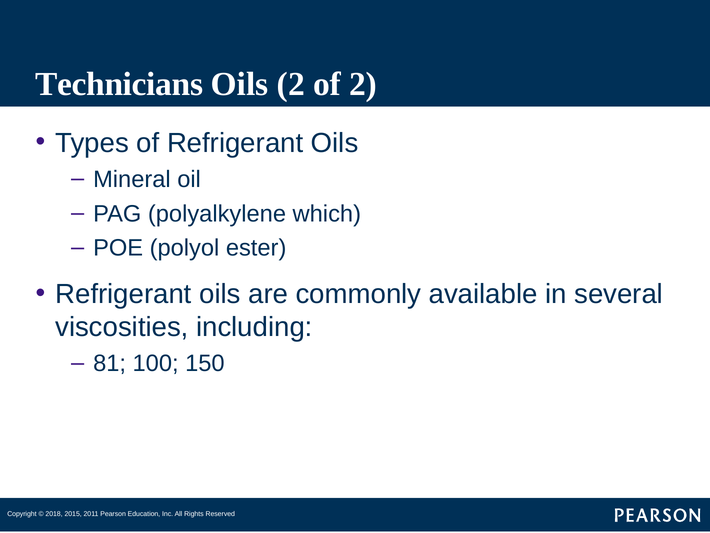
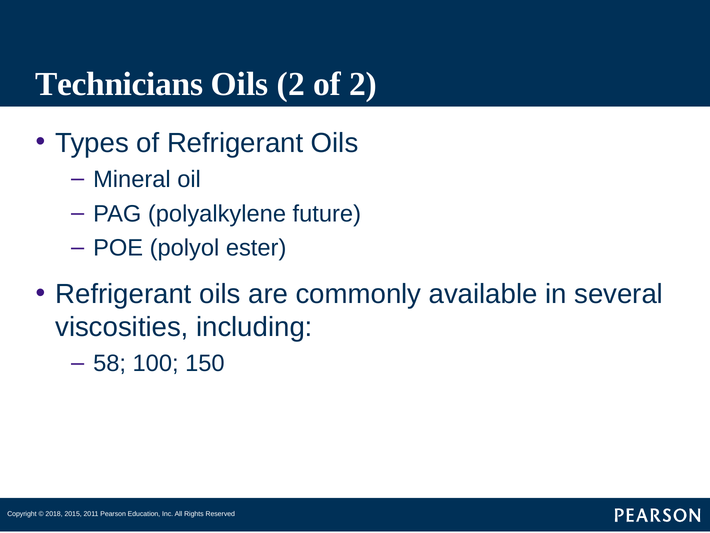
which: which -> future (327, 214)
81: 81 -> 58 (110, 363)
